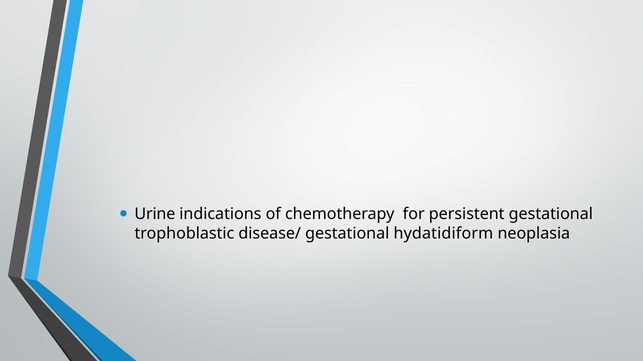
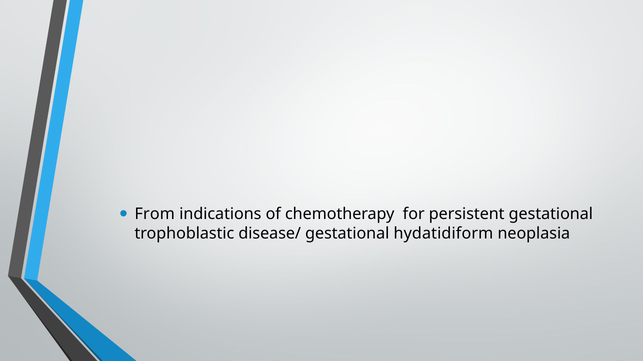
Urine: Urine -> From (155, 214)
